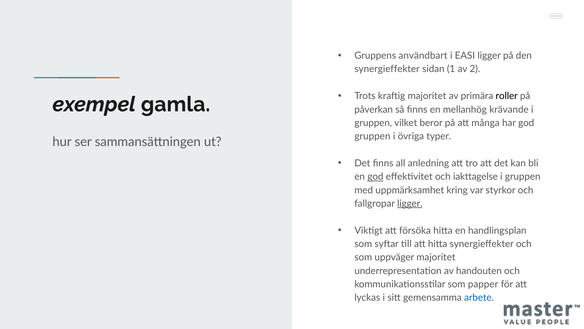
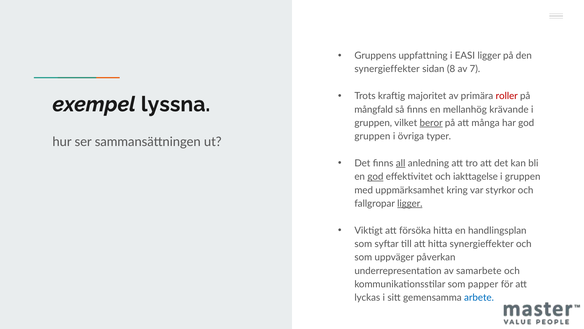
användbart: användbart -> uppfattning (423, 56)
1: 1 -> 8 (451, 69)
2: 2 -> 7 (475, 69)
roller colour: black -> red (507, 96)
gamla: gamla -> lyssna (176, 104)
påverkan: påverkan -> mångfald (374, 109)
beror underline: none -> present (431, 123)
all underline: none -> present (401, 163)
uppväger majoritet: majoritet -> påverkan (436, 257)
handouten: handouten -> samarbete (479, 270)
